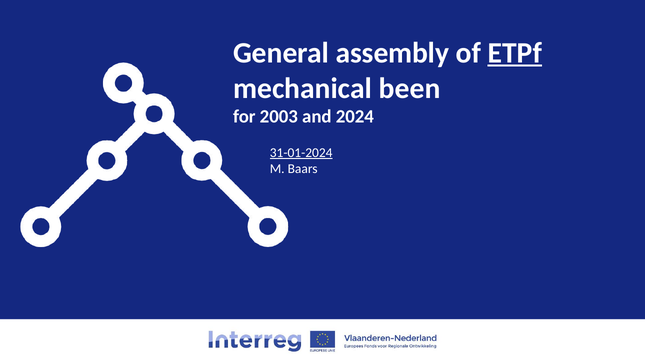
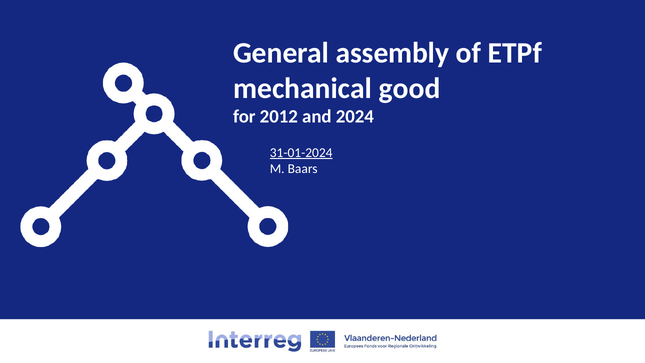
ETPf underline: present -> none (515, 53)
been: been -> good (410, 88)
2003: 2003 -> 2012 (279, 117)
